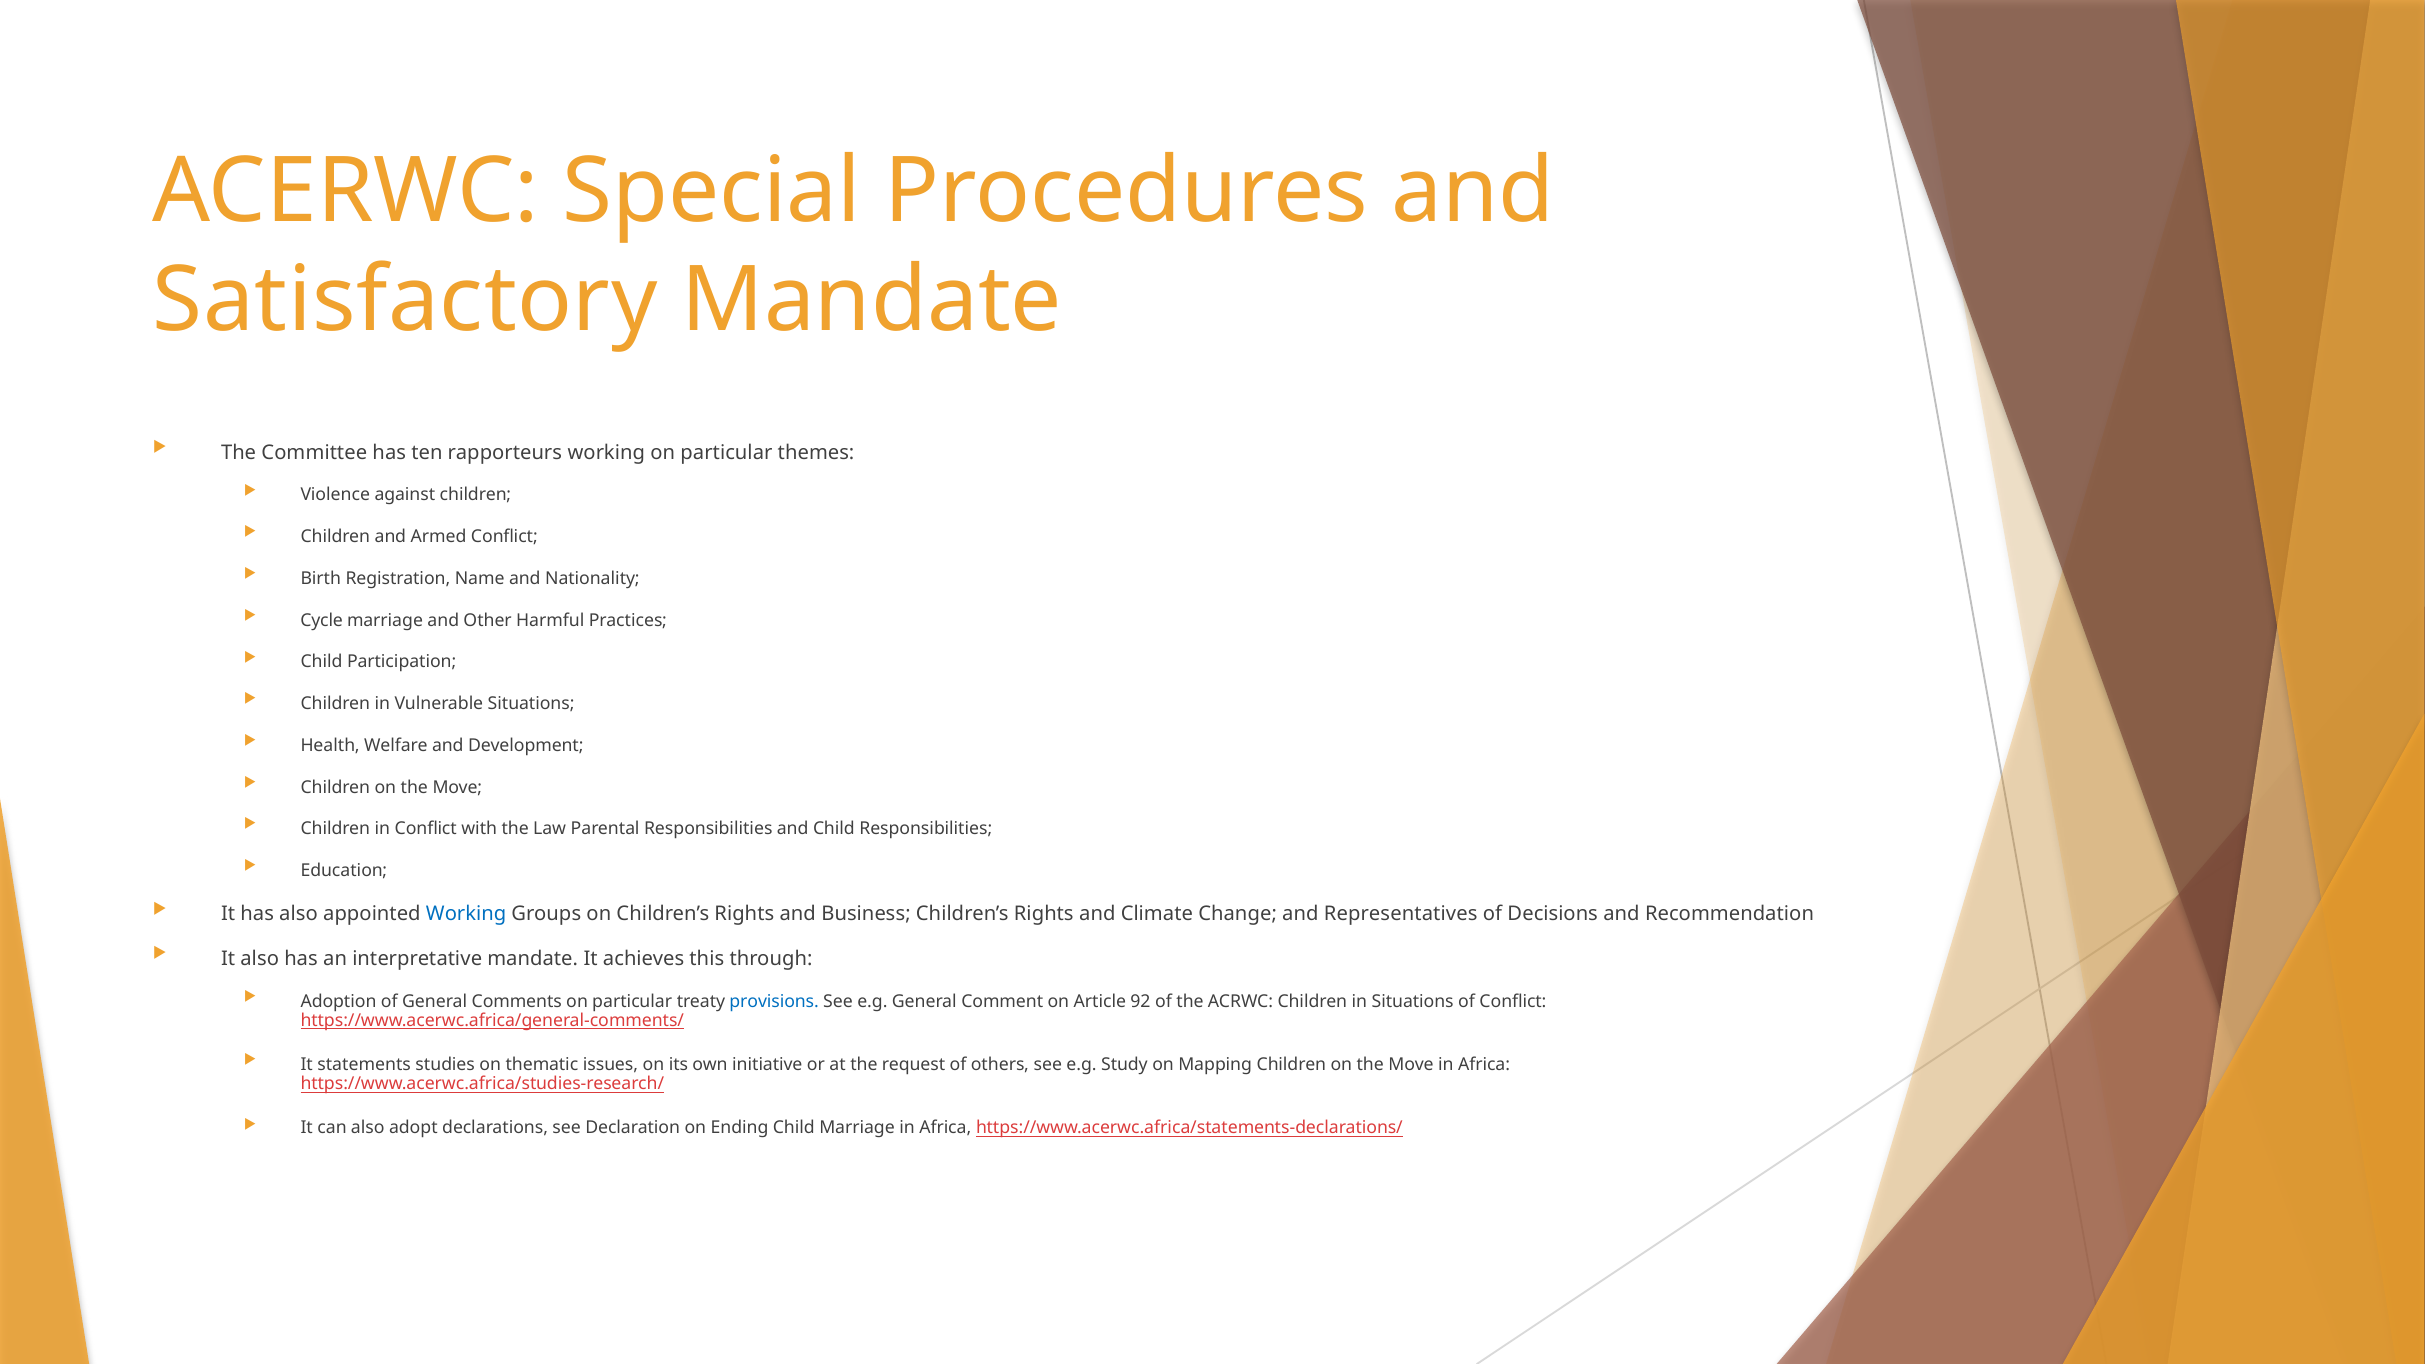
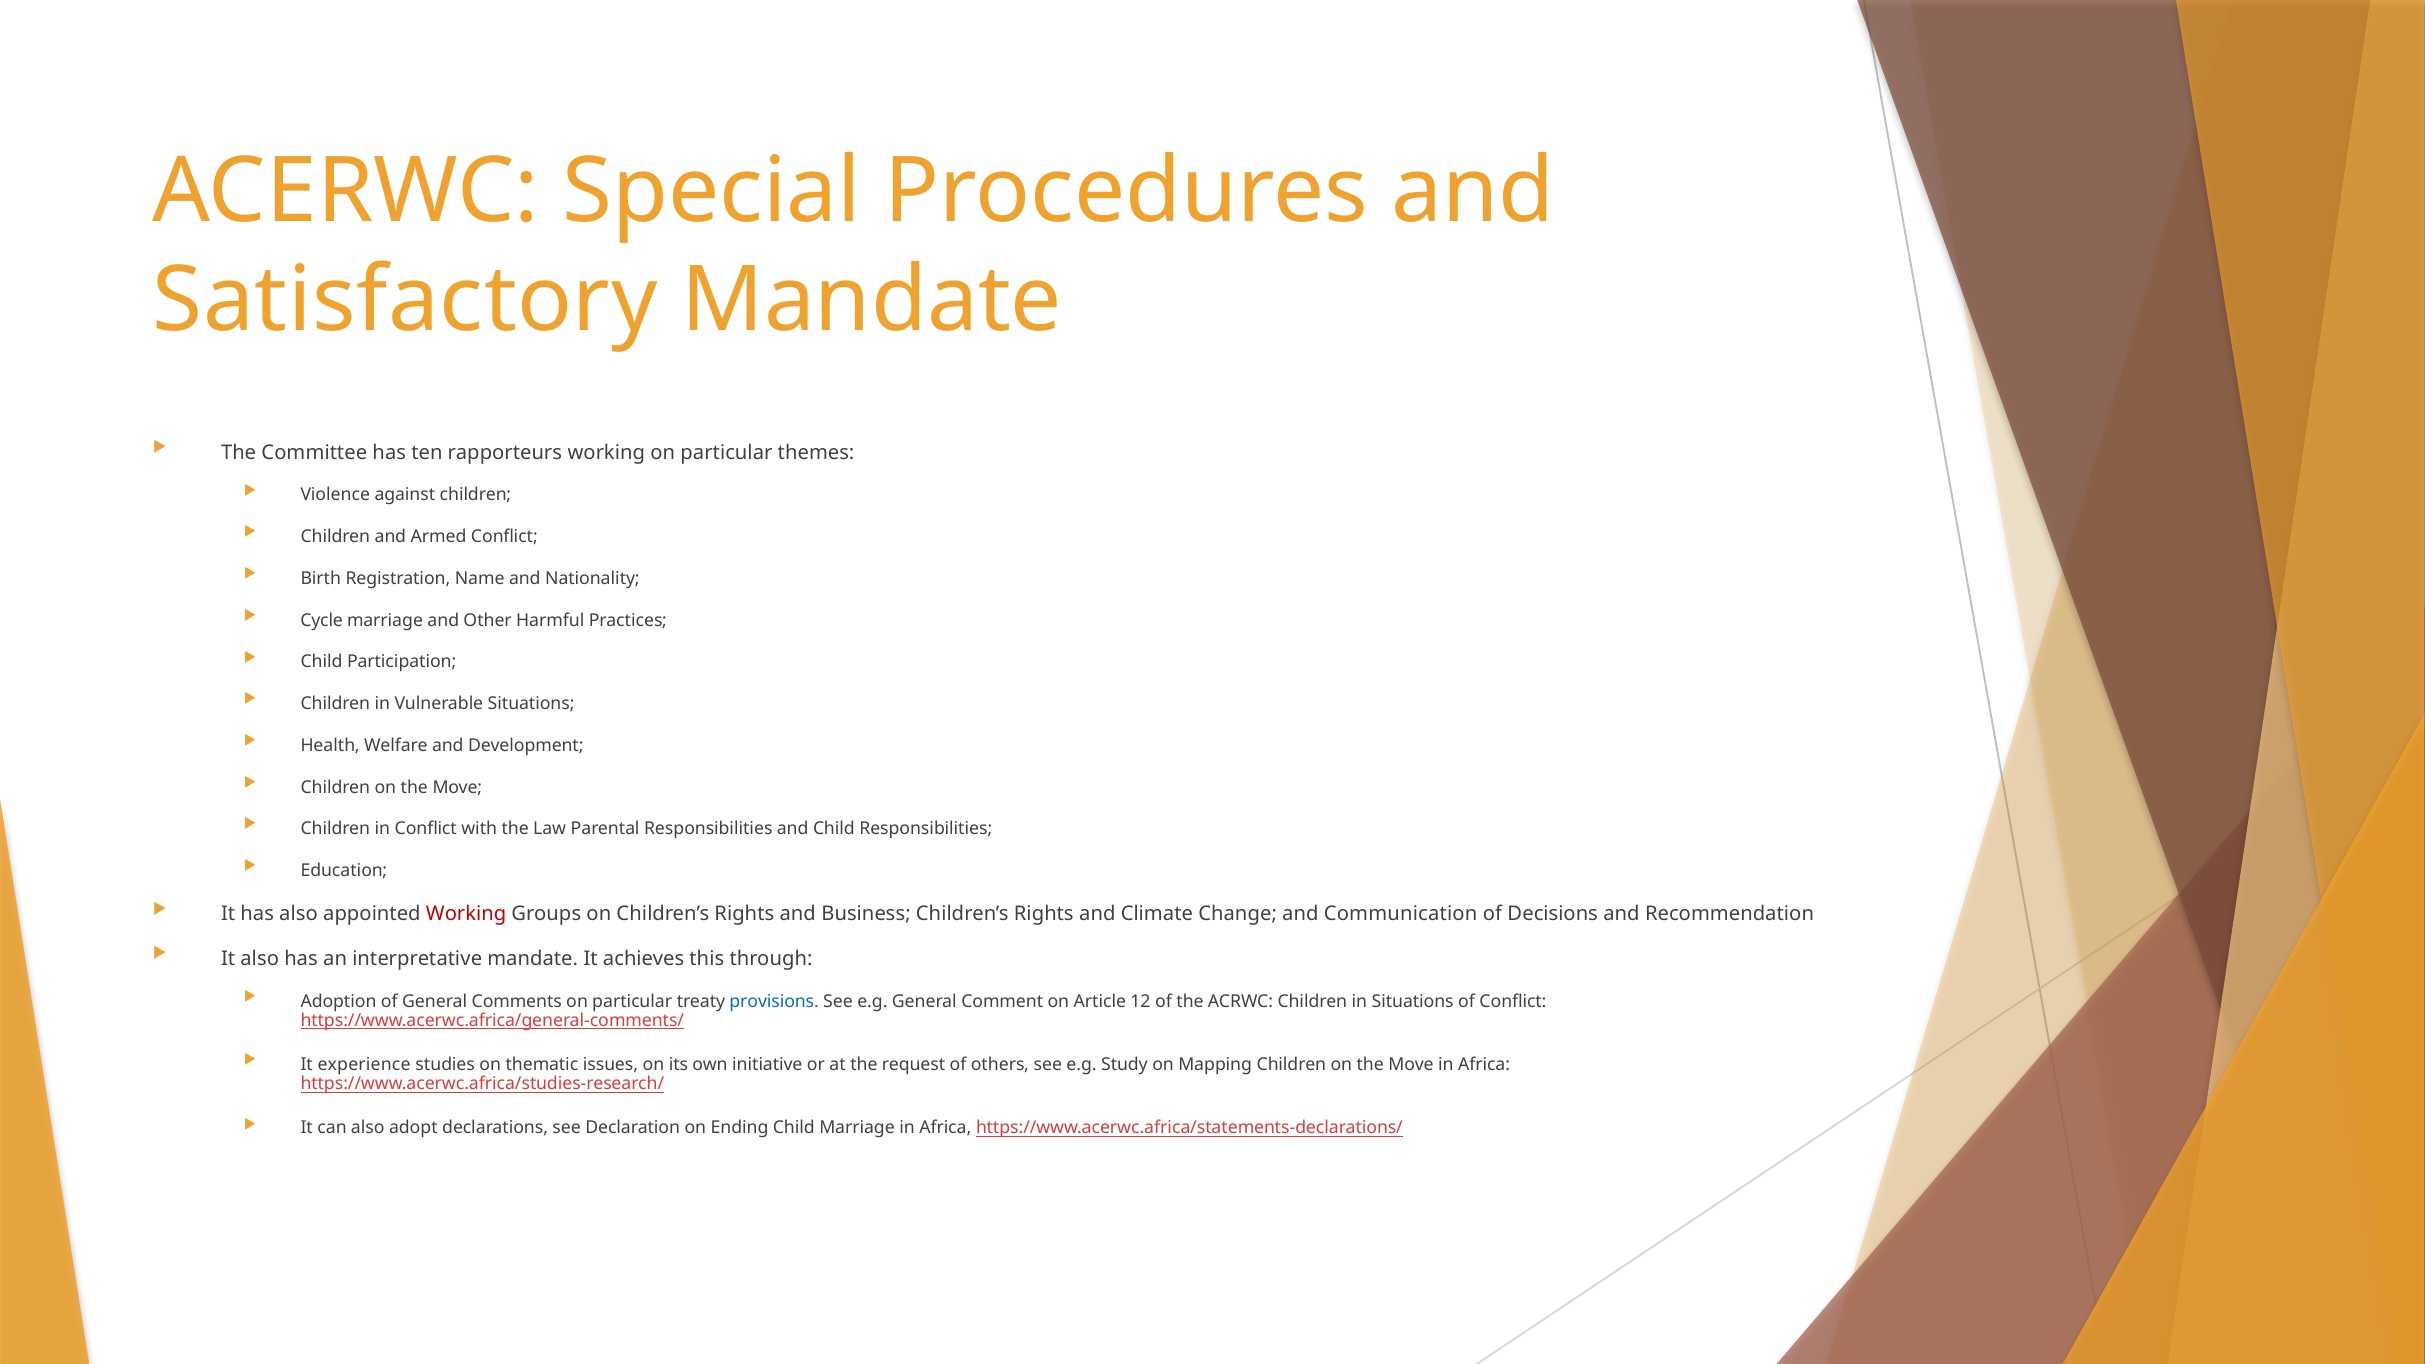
Working colour: blue -> red (466, 914)
Representatives: Representatives -> Communication (1401, 914)
92: 92 -> 12 (1140, 1002)
statements: statements -> experience (364, 1065)
